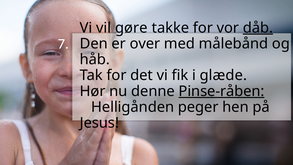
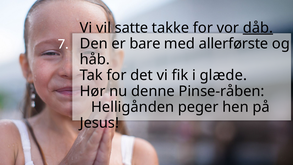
gøre: gøre -> satte (131, 28)
over: over -> bare (145, 44)
målebånd: målebånd -> allerførste (233, 44)
Pinse-råben underline: present -> none (222, 91)
